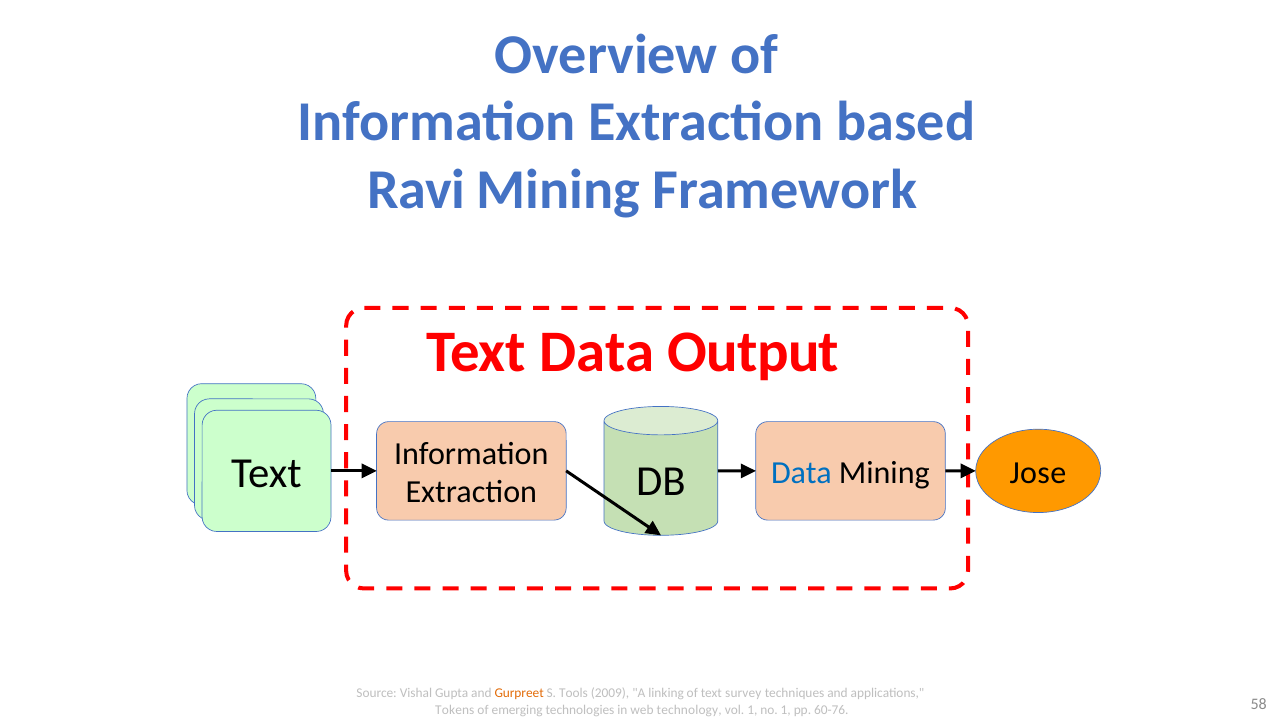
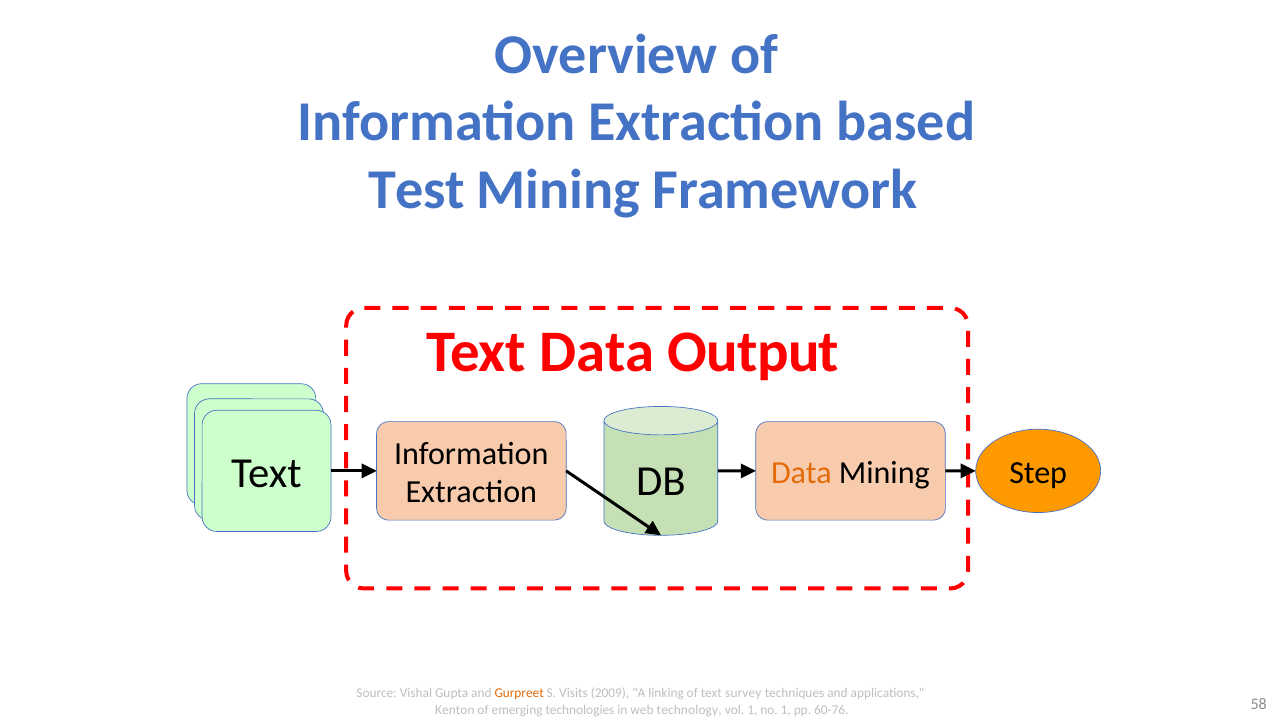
Ravi: Ravi -> Test (417, 190)
Jose: Jose -> Step (1038, 473)
Data colour: blue -> orange (801, 473)
Tools: Tools -> Visits (574, 694)
Tokens: Tokens -> Kenton (455, 710)
